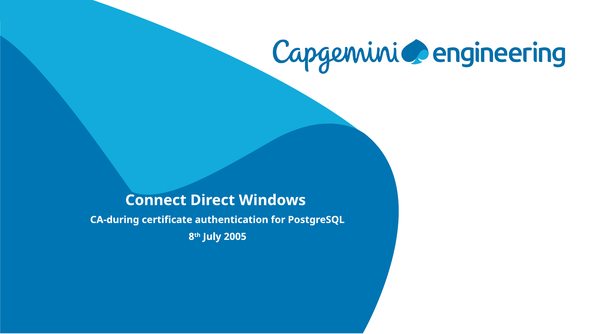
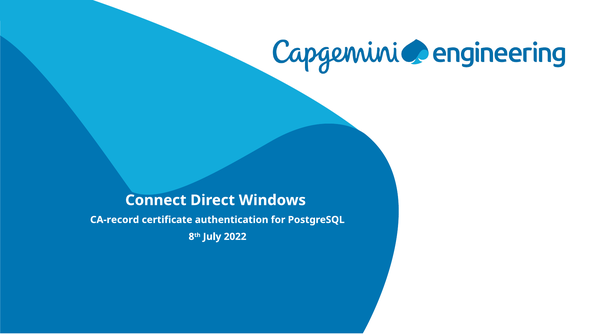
CA-during: CA-during -> CA-record (115, 220)
2005: 2005 -> 2022 (235, 237)
